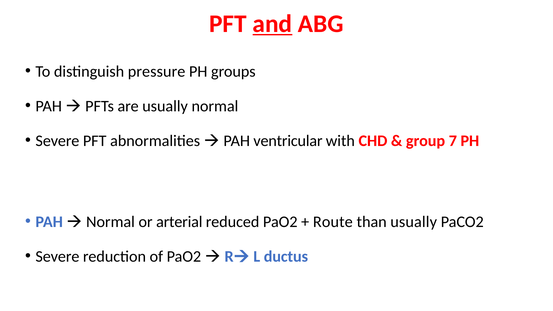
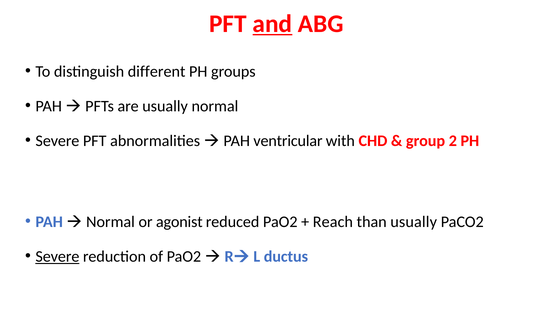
pressure: pressure -> different (157, 71)
7: 7 -> 2 (453, 141)
arterial: arterial -> agonist (179, 222)
Route: Route -> Reach (333, 222)
Severe underline: none -> present (57, 257)
